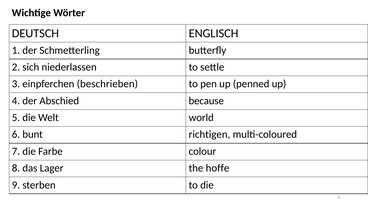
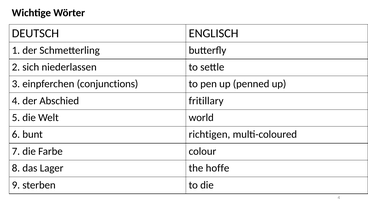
beschrieben: beschrieben -> conjunctions (107, 84)
because: because -> fritillary (206, 101)
